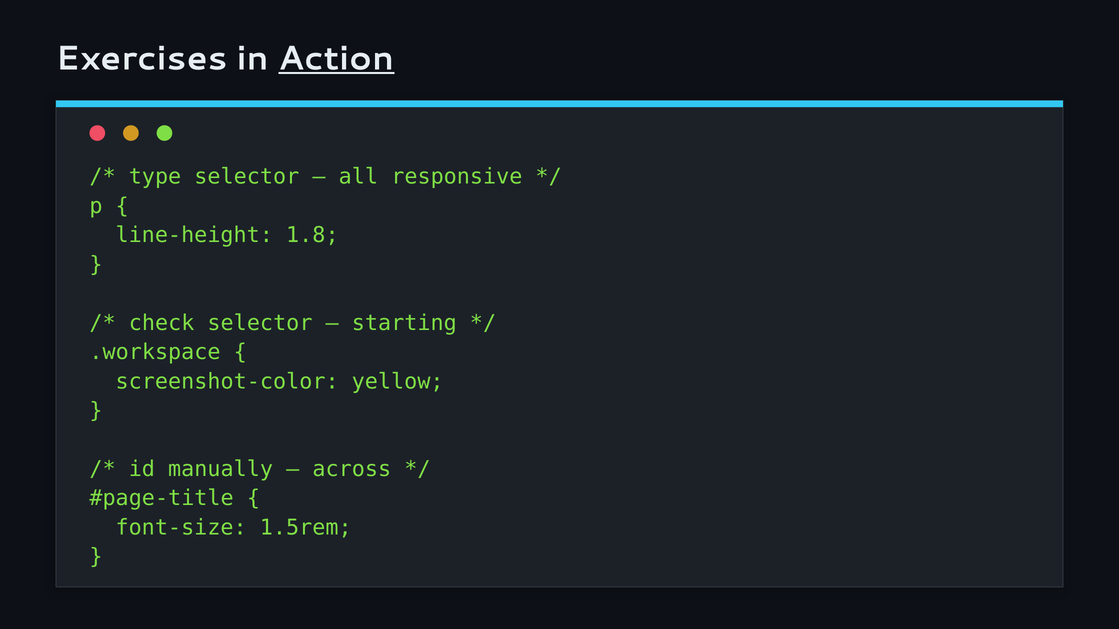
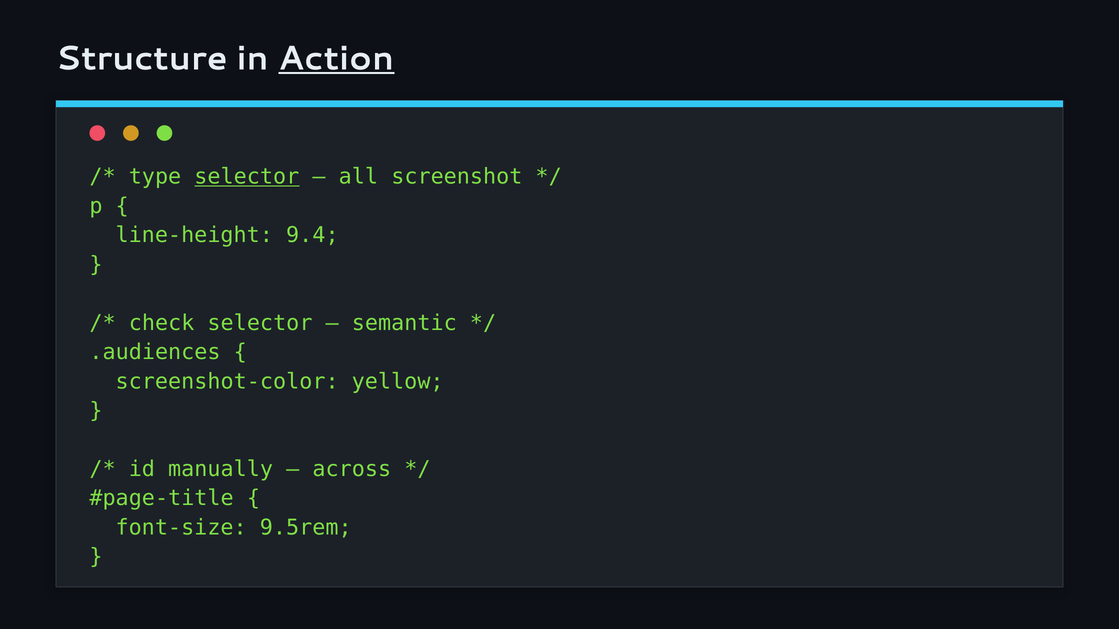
Exercises: Exercises -> Structure (142, 58)
selector underline: none -> present (247, 177)
responsive: responsive -> screenshot (457, 177)
1.8: 1.8 -> 9.4 (312, 235)
starting: starting -> semantic (404, 323)
.workspace: .workspace -> .audiences (155, 352)
1.5rem: 1.5rem -> 9.5rem (306, 528)
